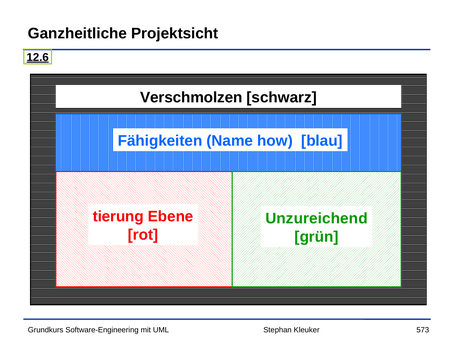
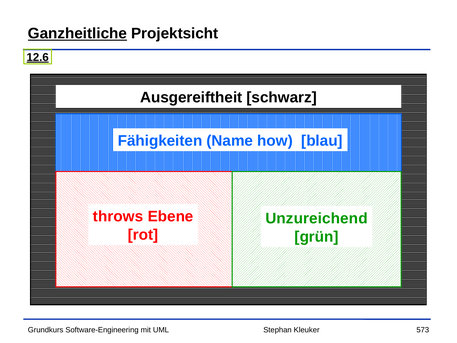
Ganzheitliche underline: none -> present (77, 34)
Verschmolzen: Verschmolzen -> Ausgereiftheit (191, 97)
tierung: tierung -> throws (118, 216)
